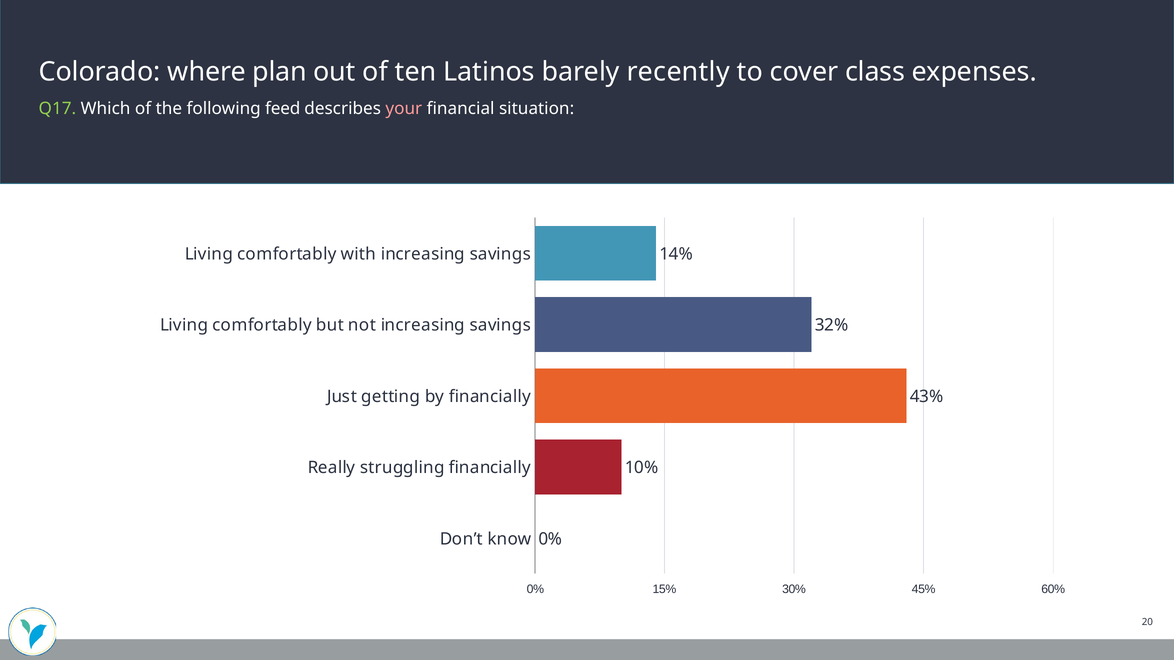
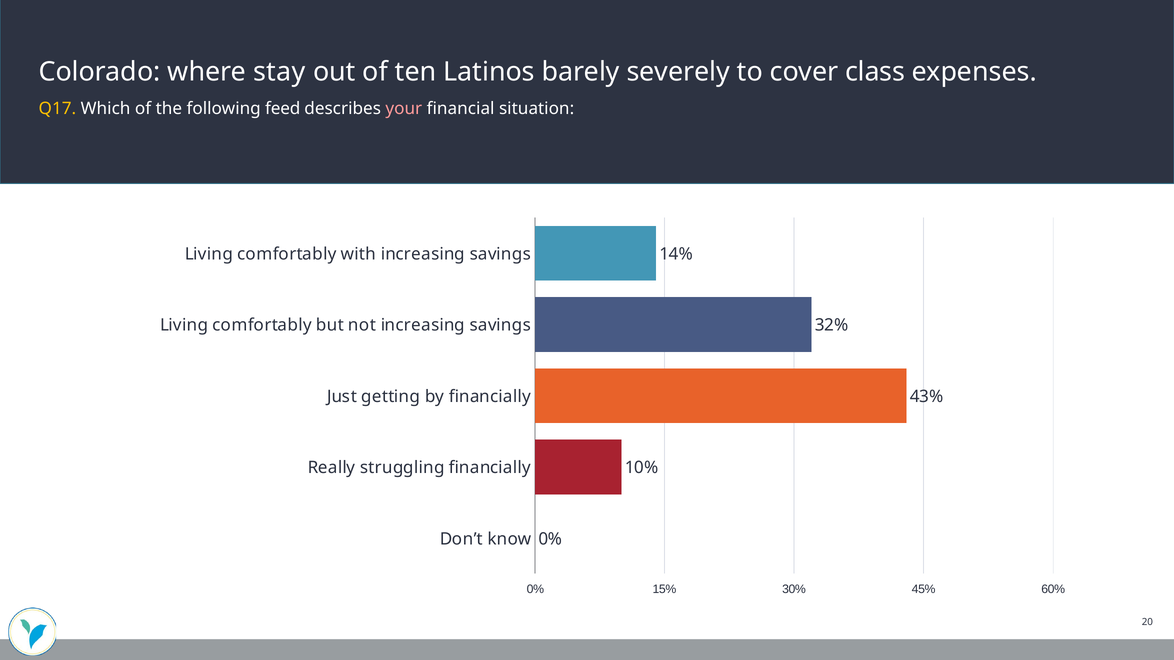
plan: plan -> stay (279, 72)
recently: recently -> severely (678, 72)
Q17 colour: light green -> yellow (57, 108)
